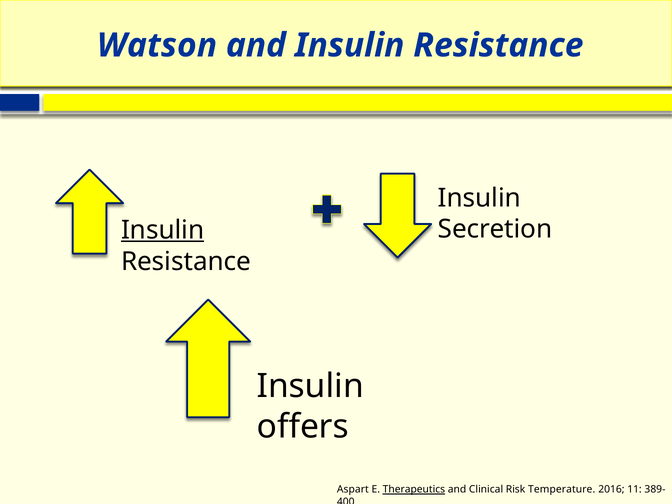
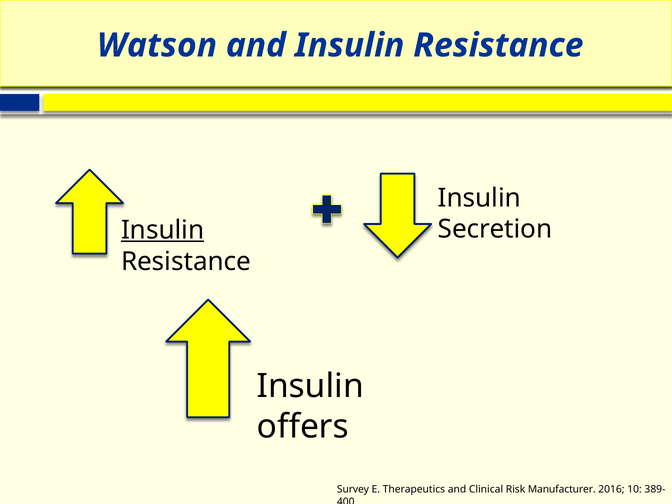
Aspart: Aspart -> Survey (353, 490)
Therapeutics underline: present -> none (414, 490)
Temperature: Temperature -> Manufacturer (562, 490)
11: 11 -> 10 (635, 490)
